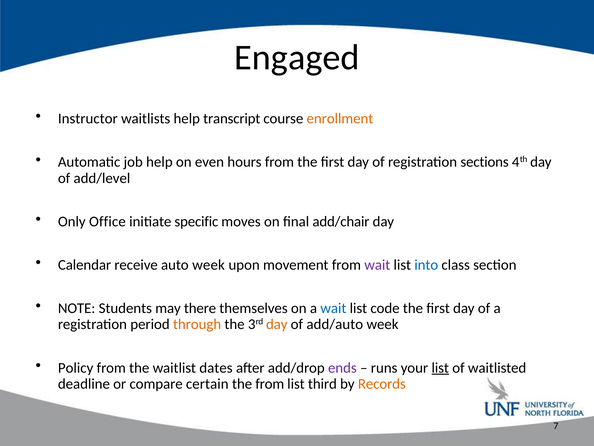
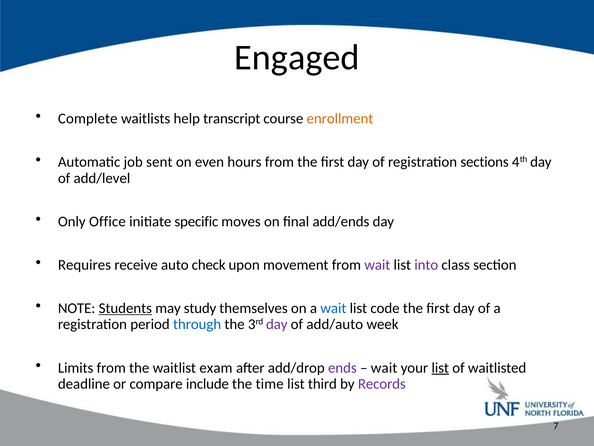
Instructor: Instructor -> Complete (88, 119)
job help: help -> sent (159, 162)
add/chair: add/chair -> add/ends (341, 221)
Calendar: Calendar -> Requires (84, 265)
auto week: week -> check (209, 265)
into colour: blue -> purple (426, 265)
Students underline: none -> present (125, 308)
there: there -> study (200, 308)
through colour: orange -> blue (197, 324)
day colour: orange -> purple (277, 324)
Policy: Policy -> Limits (76, 367)
dates: dates -> exam (216, 367)
runs: runs -> wait (384, 367)
certain: certain -> include (207, 383)
the from: from -> time (270, 383)
Records colour: orange -> purple (382, 383)
